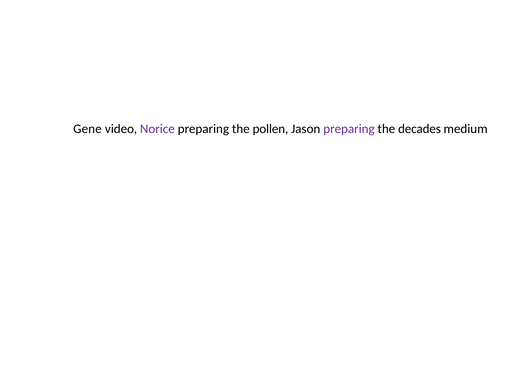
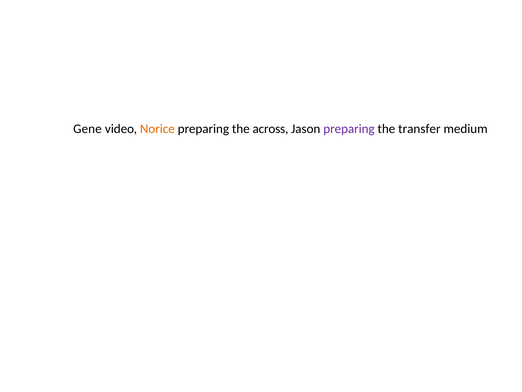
Norice colour: purple -> orange (157, 129)
pollen: pollen -> across (270, 129)
decades: decades -> transfer (419, 129)
